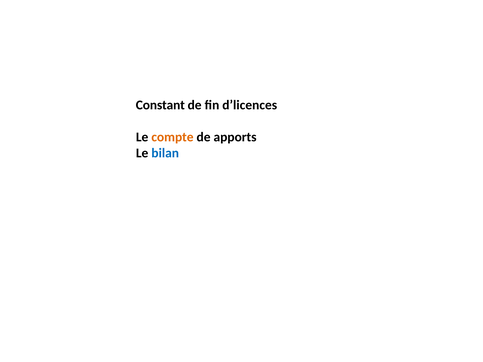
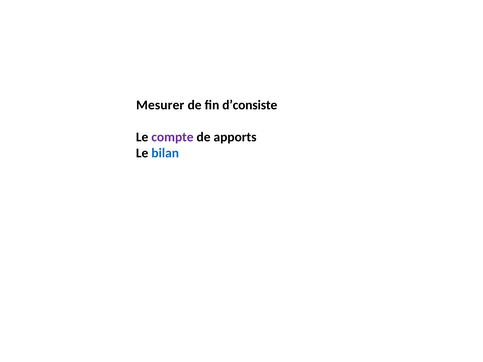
Constant: Constant -> Mesurer (160, 105)
d’licences: d’licences -> d’consiste (250, 105)
compte colour: orange -> purple (172, 137)
